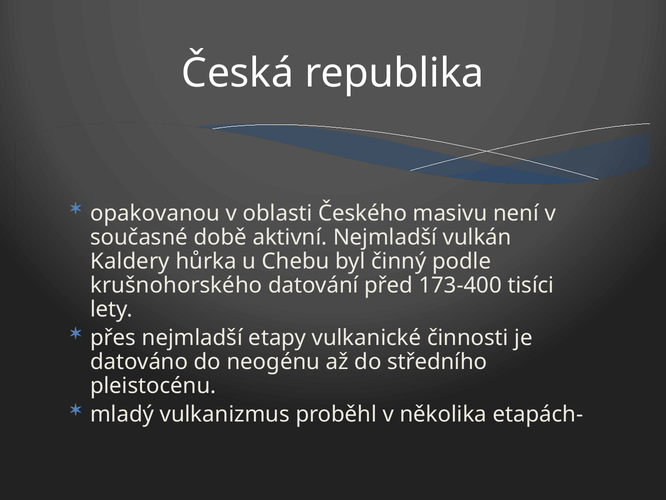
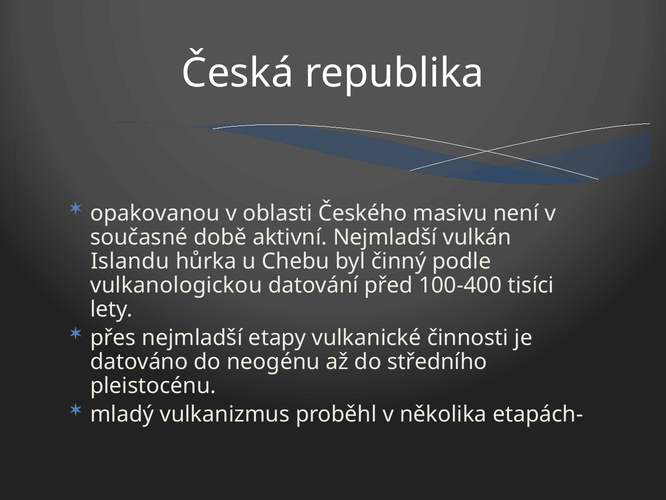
Kaldery: Kaldery -> Islandu (130, 261)
krušnohorského: krušnohorského -> vulkanologickou (176, 285)
173-400: 173-400 -> 100-400 (460, 285)
